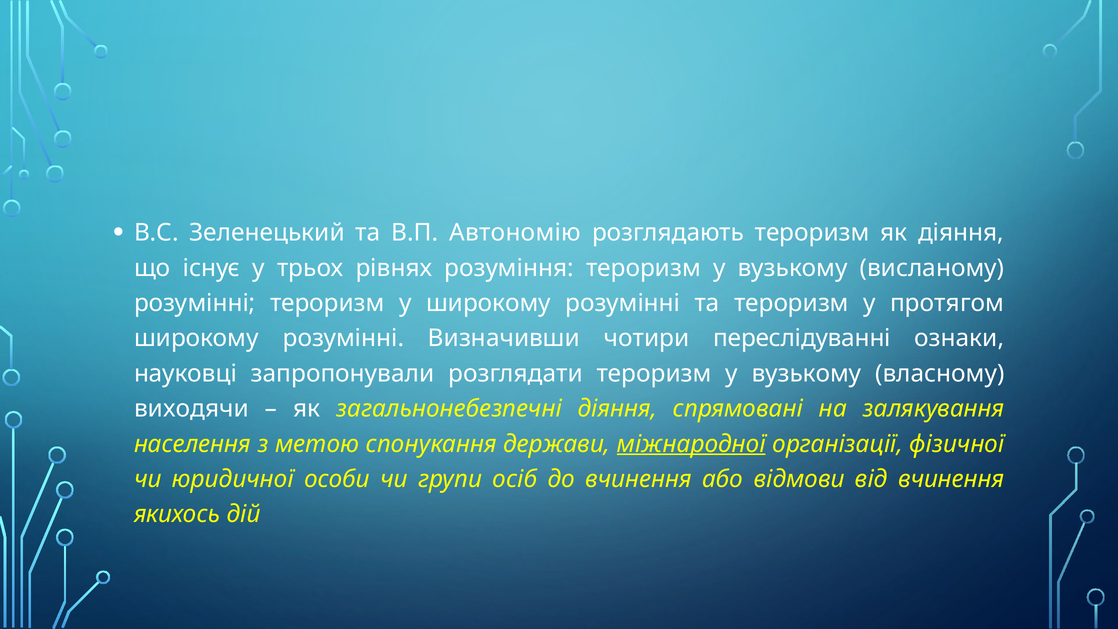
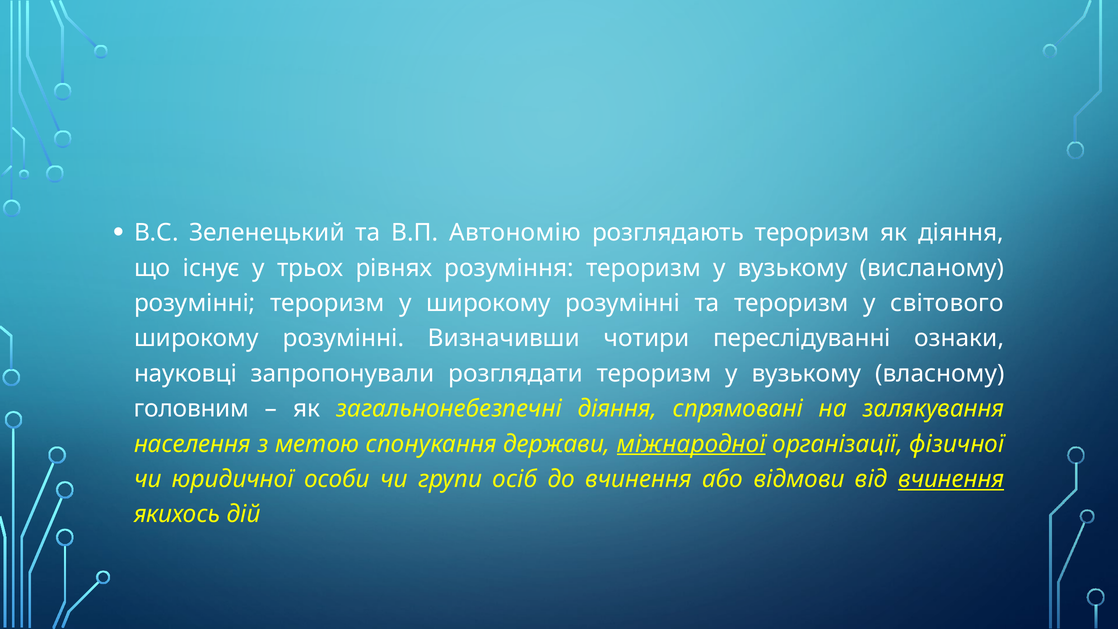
протягом: протягом -> світового (947, 303)
виходячи: виходячи -> головним (192, 409)
вчинення underline: none -> present (951, 479)
